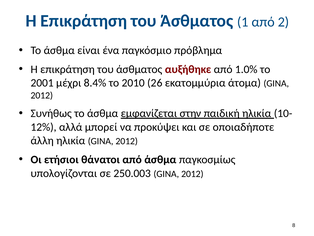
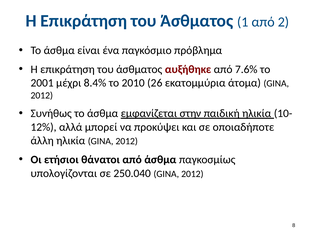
1.0%: 1.0% -> 7.6% (246, 69)
250.003: 250.003 -> 250.040 (132, 173)
